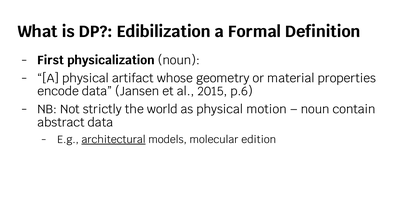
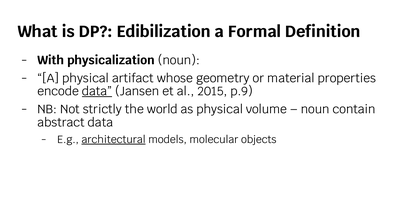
First: First -> With (51, 60)
data underline: none -> present (97, 92)
p.6: p.6 -> p.9 (242, 92)
motion: motion -> volume (267, 110)
edition: edition -> objects (259, 140)
